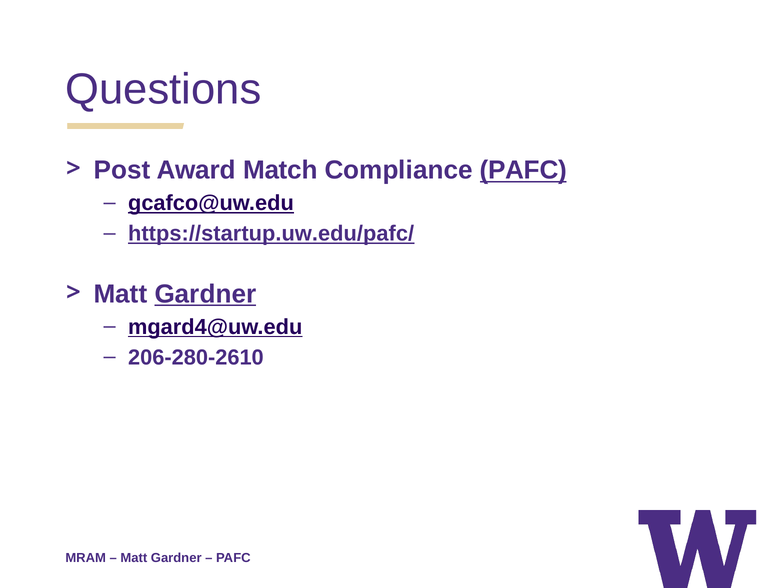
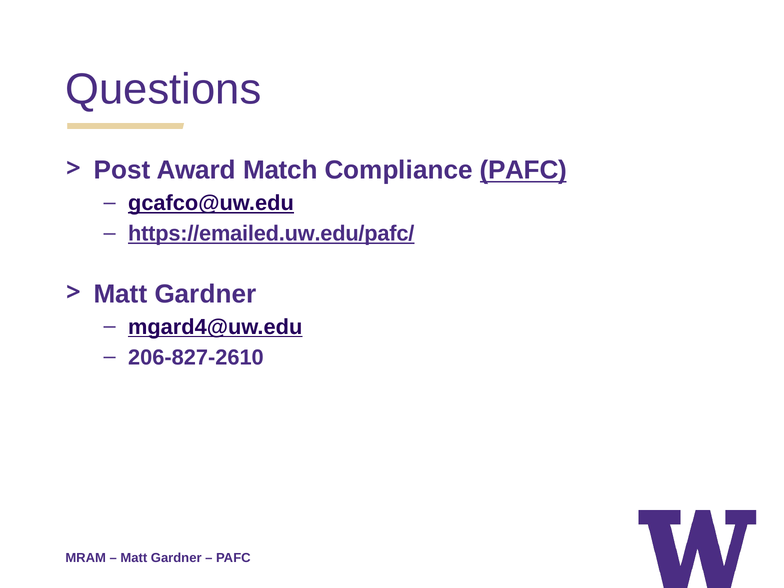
https://startup.uw.edu/pafc/: https://startup.uw.edu/pafc/ -> https://emailed.uw.edu/pafc/ (271, 234)
Gardner underline: present -> none (205, 294)
206-280-2610: 206-280-2610 -> 206-827-2610 (196, 357)
